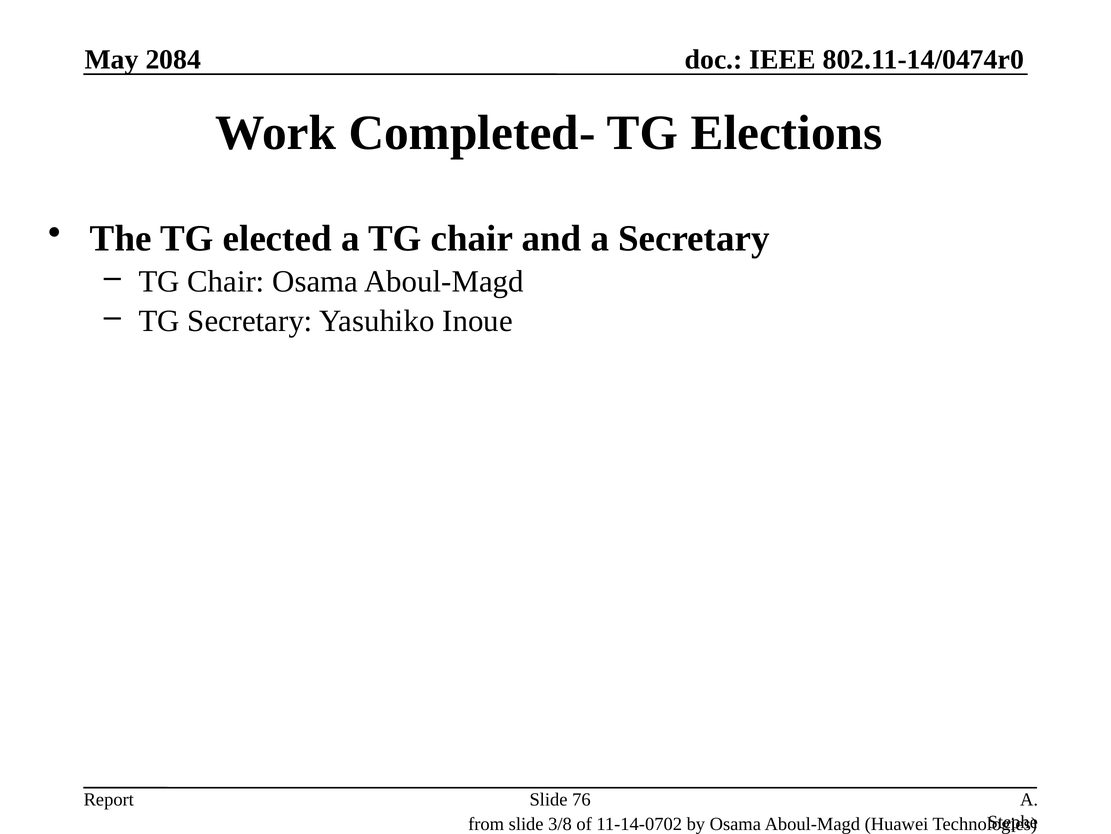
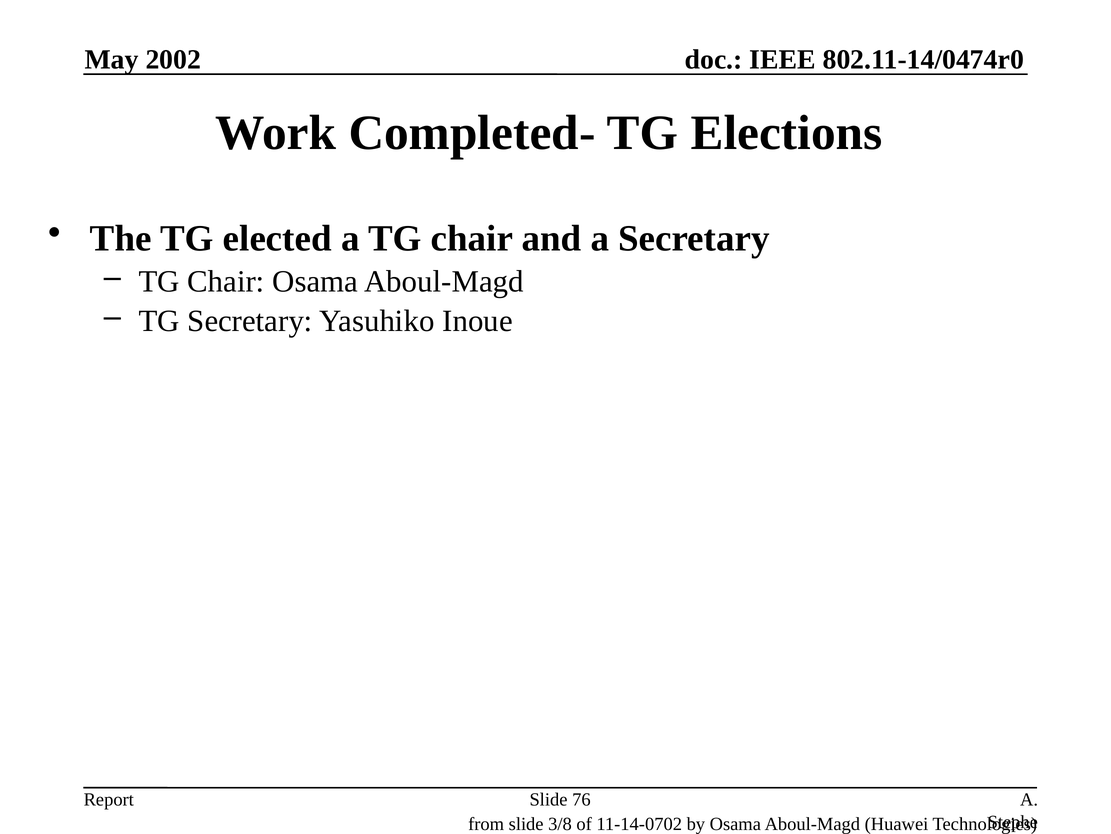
2084: 2084 -> 2002 (173, 59)
